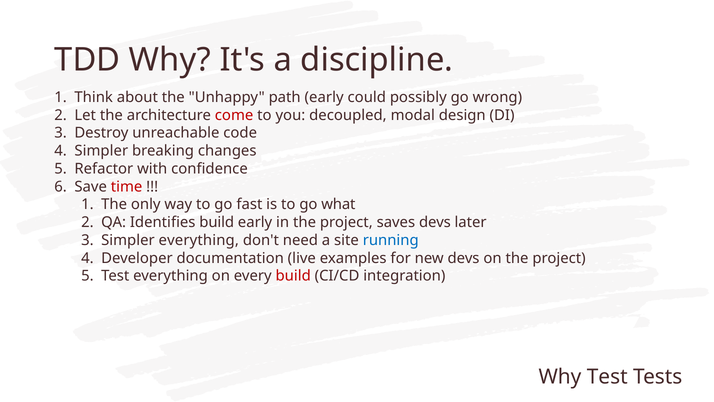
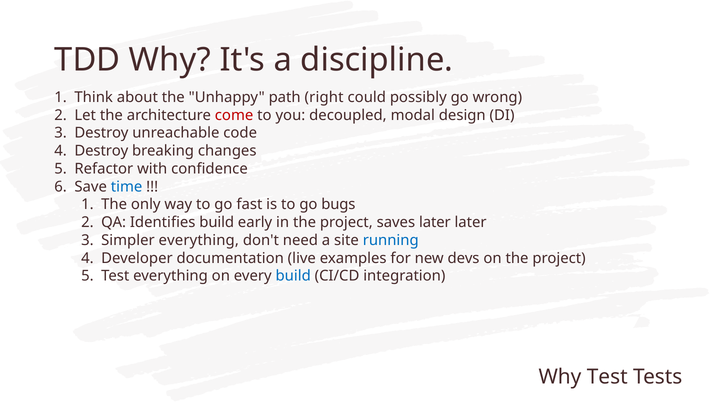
path early: early -> right (324, 97)
Simpler: Simpler -> Destroy (101, 151)
time colour: red -> blue (127, 186)
what: what -> bugs (338, 204)
saves devs: devs -> later (435, 222)
build colour: red -> blue (293, 276)
